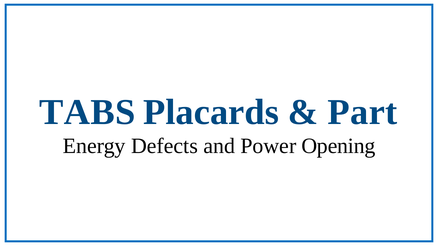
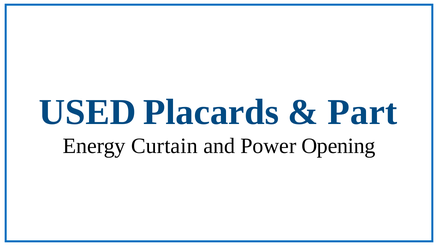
TABS: TABS -> USED (87, 112)
Defects: Defects -> Curtain (164, 146)
